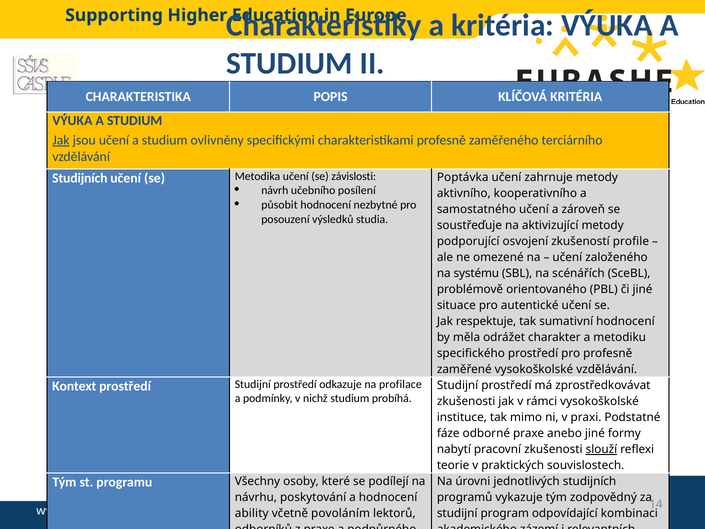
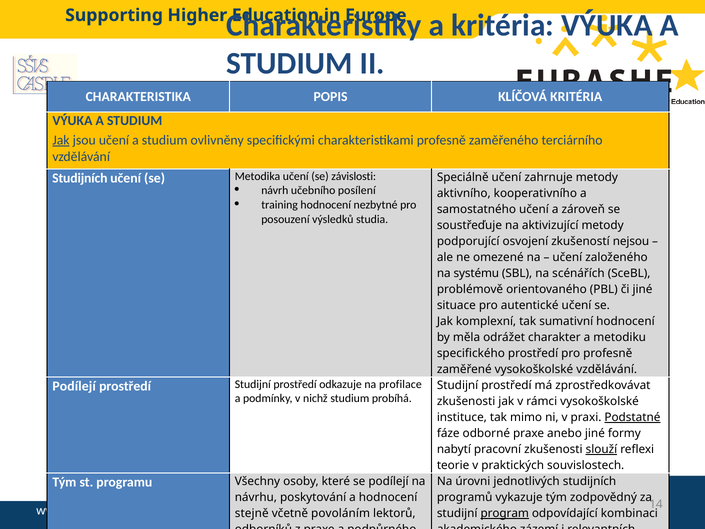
Poptávka: Poptávka -> Speciálně (463, 178)
působit: působit -> training (280, 205)
profile: profile -> nejsou (631, 241)
respektuje: respektuje -> komplexní (486, 321)
Kontext: Kontext -> Podílejí (74, 386)
Podstatné underline: none -> present (632, 417)
ability: ability -> stejně (252, 513)
program underline: none -> present (505, 513)
